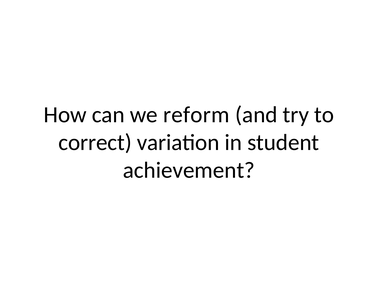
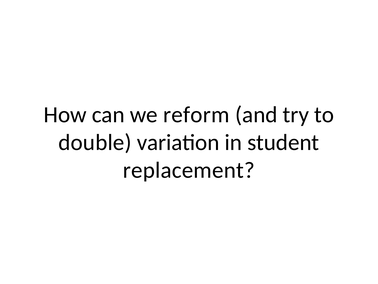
correct: correct -> double (95, 142)
achievement: achievement -> replacement (189, 170)
